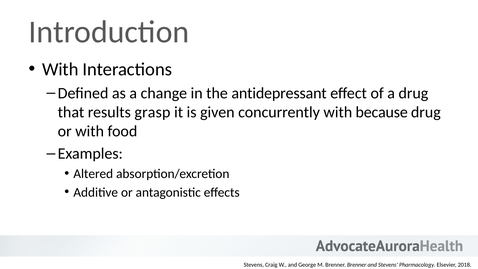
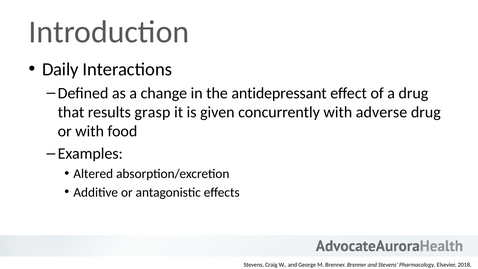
With: With -> Daily (60, 69)
because: because -> adverse (382, 112)
